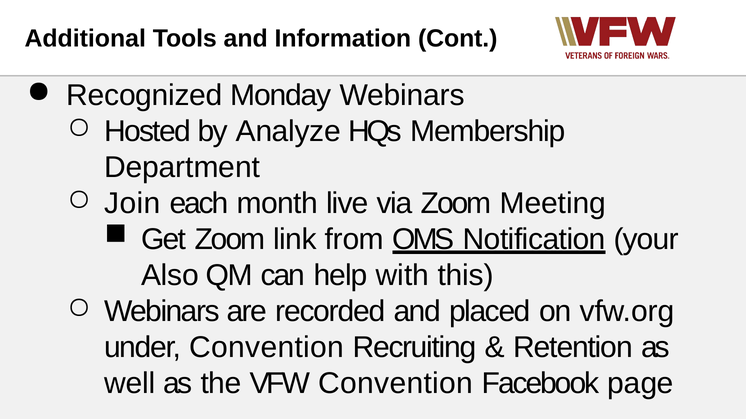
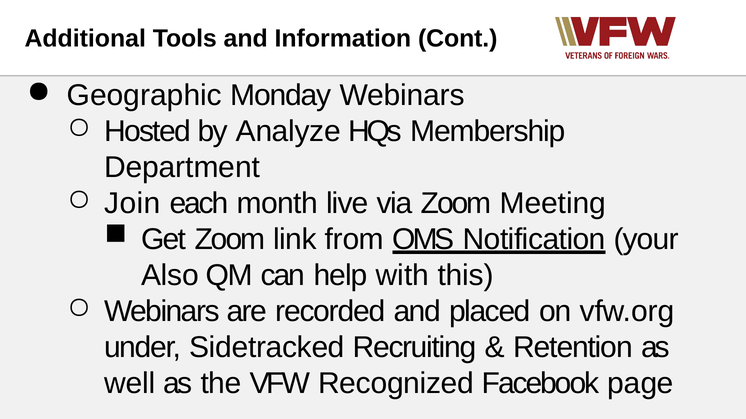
Recognized: Recognized -> Geographic (144, 95)
under Convention: Convention -> Sidetracked (267, 348)
VFW Convention: Convention -> Recognized (396, 384)
